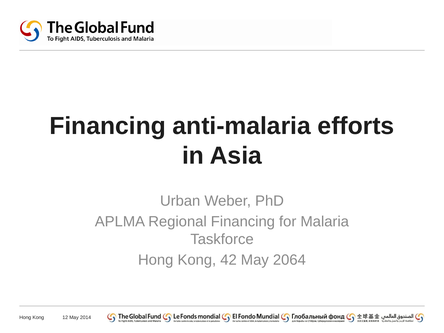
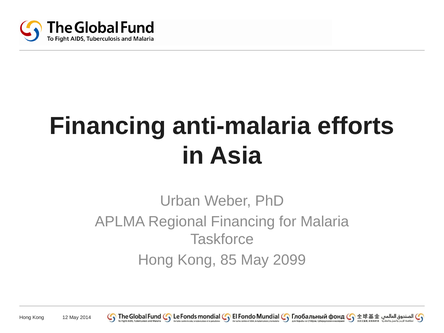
42: 42 -> 85 (229, 260)
2064: 2064 -> 2099 (289, 260)
